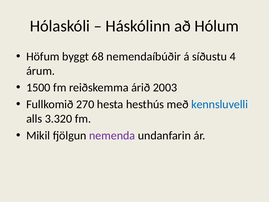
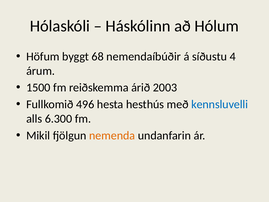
270: 270 -> 496 (85, 104)
3.320: 3.320 -> 6.300 (58, 119)
nemenda colour: purple -> orange (112, 135)
